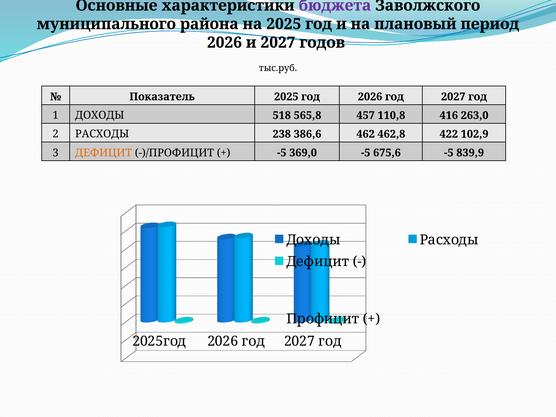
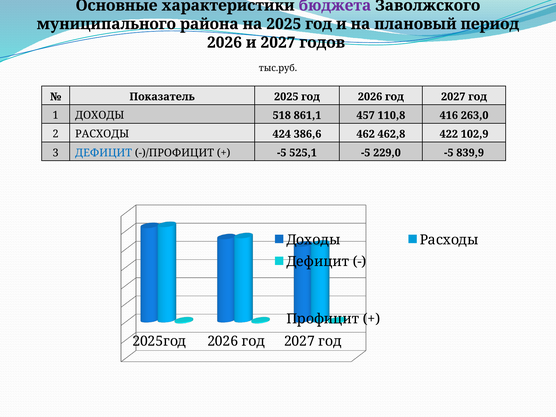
565,8: 565,8 -> 861,1 (308, 115)
238: 238 -> 424 (282, 134)
ДЕФИЦИТ colour: orange -> blue (104, 153)
369,0: 369,0 -> 525,1 (303, 153)
675,6: 675,6 -> 229,0 (387, 153)
